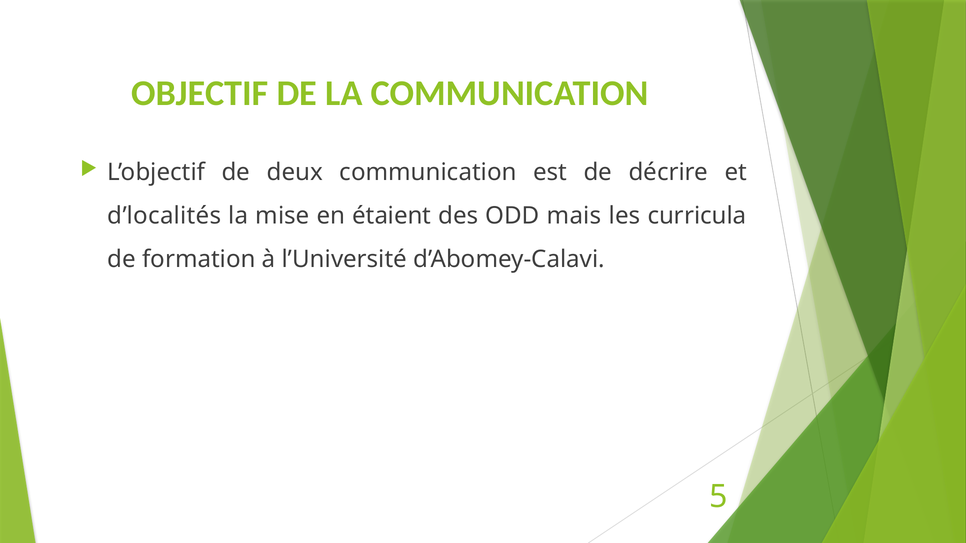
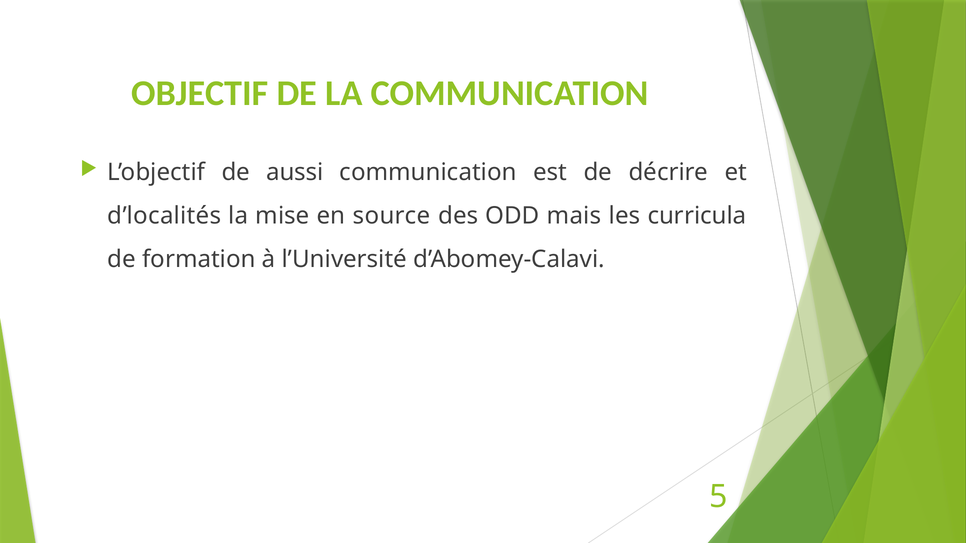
deux: deux -> aussi (295, 172)
étaient: étaient -> source (392, 216)
